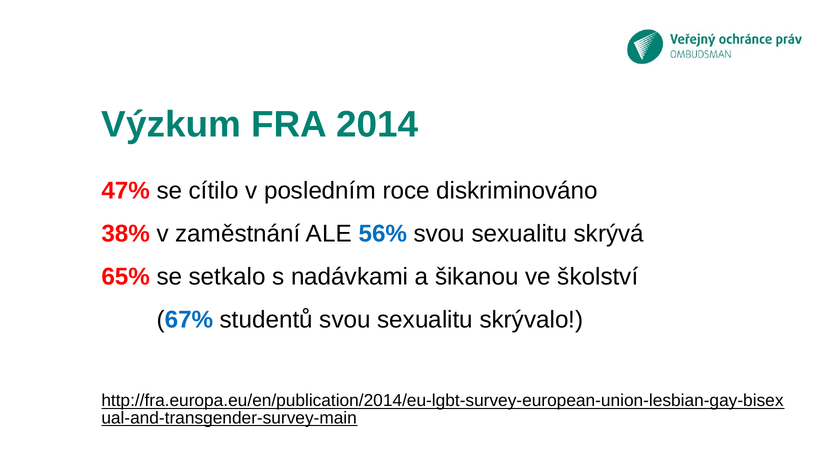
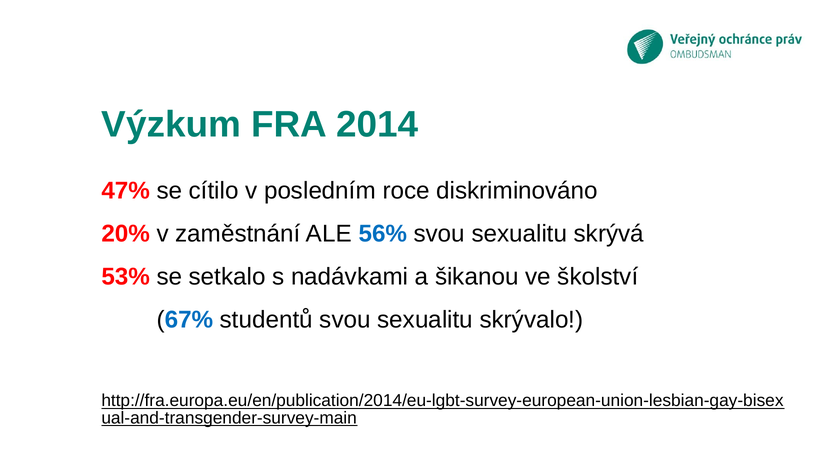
38%: 38% -> 20% (126, 234)
65%: 65% -> 53% (126, 277)
